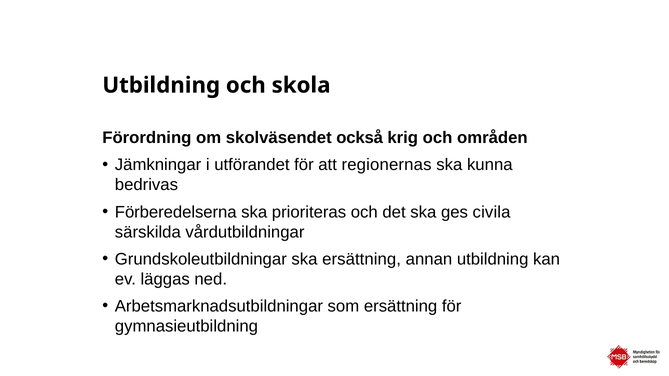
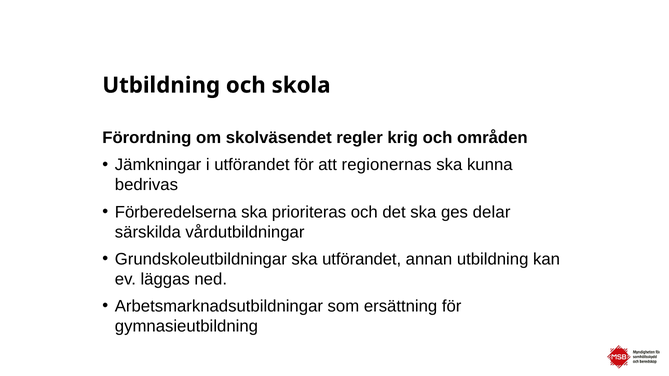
också: också -> regler (360, 138)
civila: civila -> delar (492, 212)
ska ersättning: ersättning -> utförandet (362, 259)
